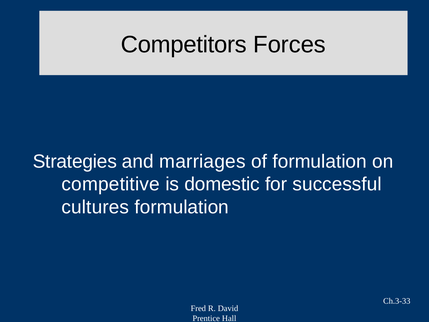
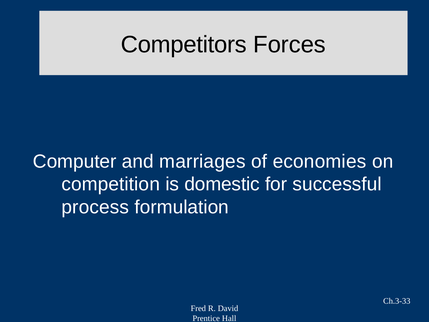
Strategies: Strategies -> Computer (75, 161)
of formulation: formulation -> economies (320, 161)
competitive: competitive -> competition (111, 184)
cultures: cultures -> process (95, 207)
